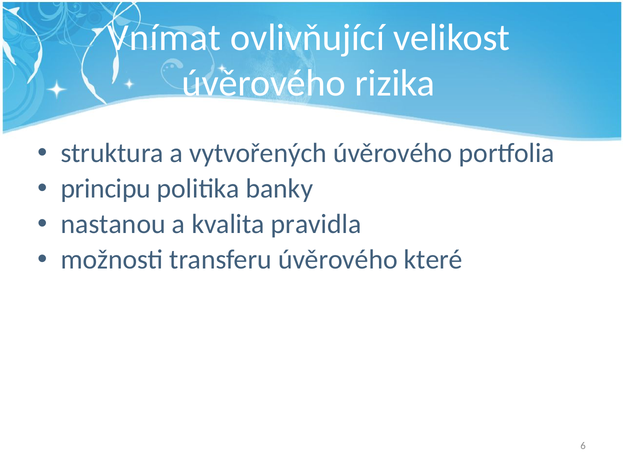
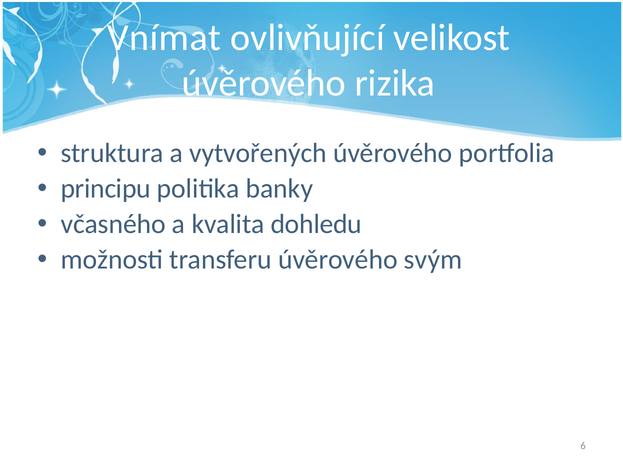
nastanou: nastanou -> včasného (113, 224)
pravidla: pravidla -> dohledu (316, 224)
které: které -> svým (433, 260)
